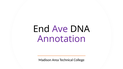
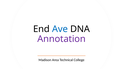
Ave colour: purple -> blue (60, 29)
